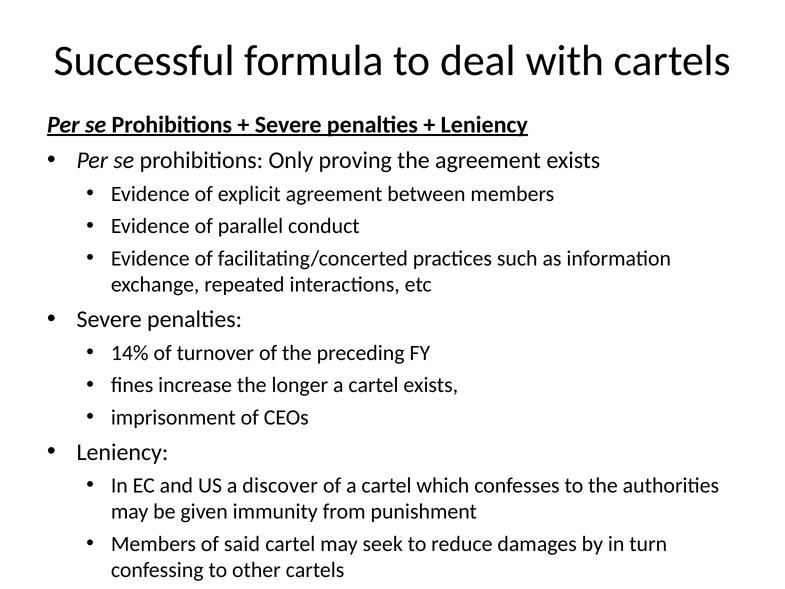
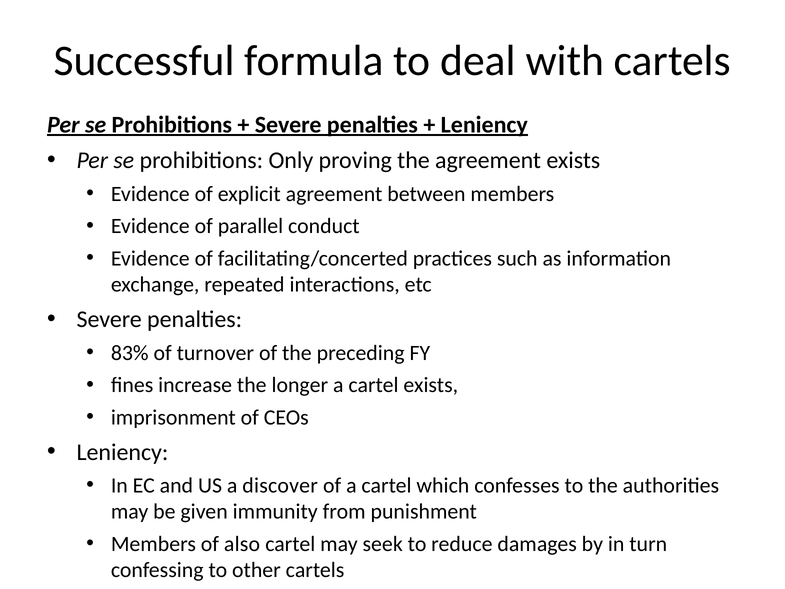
14%: 14% -> 83% (130, 353)
said: said -> also (242, 544)
